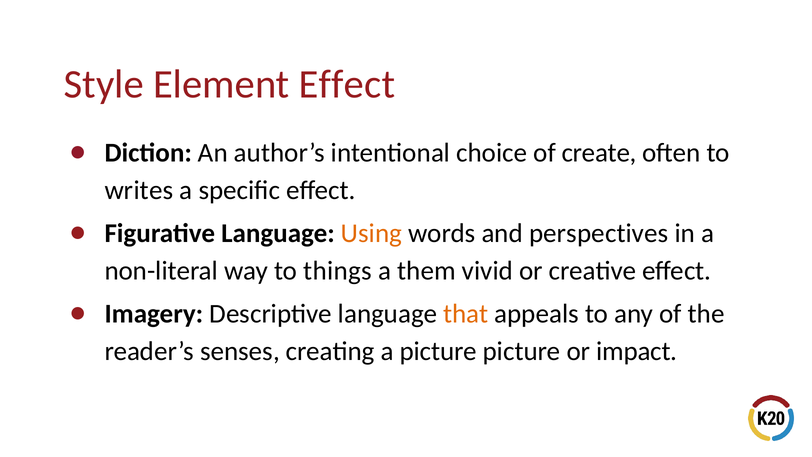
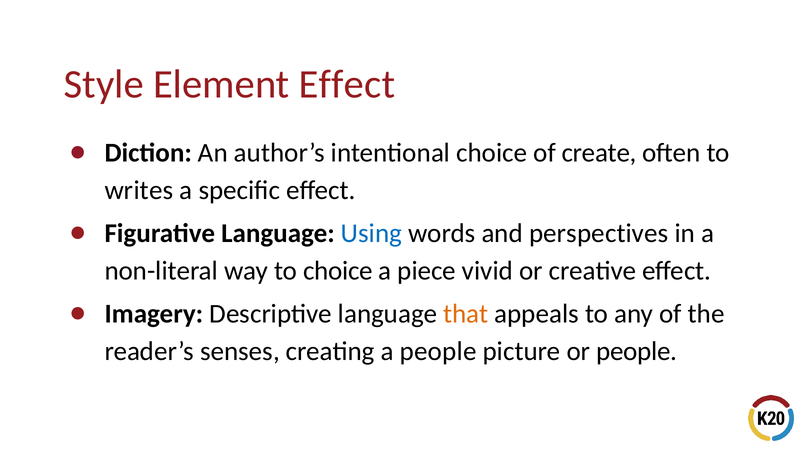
Using colour: orange -> blue (372, 233)
to things: things -> choice (338, 271)
them: them -> piece (427, 271)
a picture: picture -> people (438, 351)
or impact: impact -> people (637, 351)
